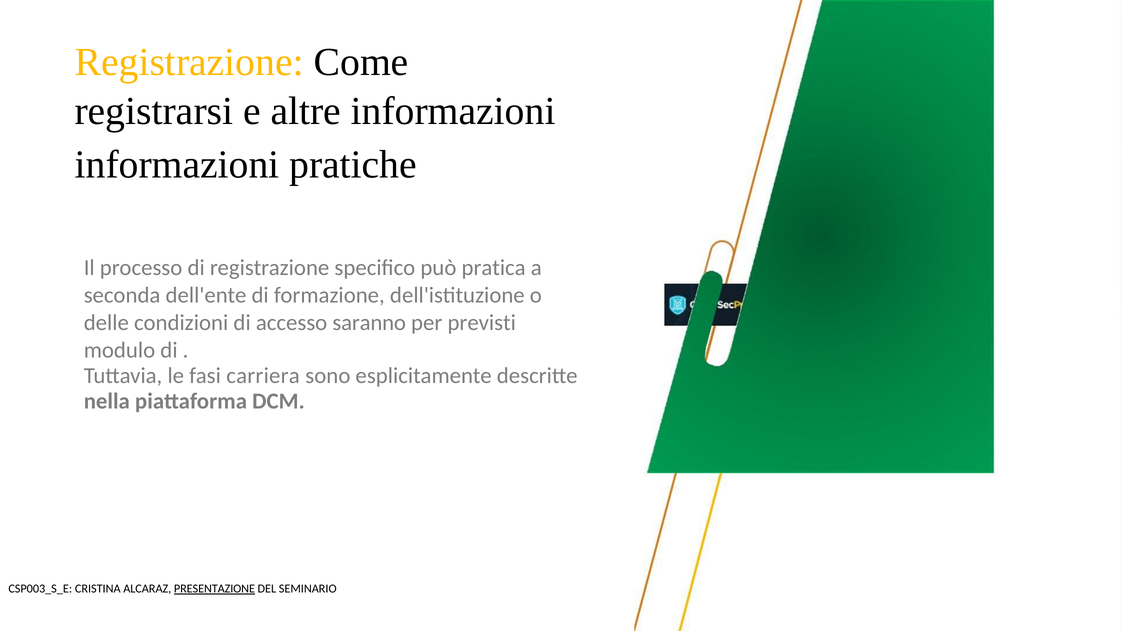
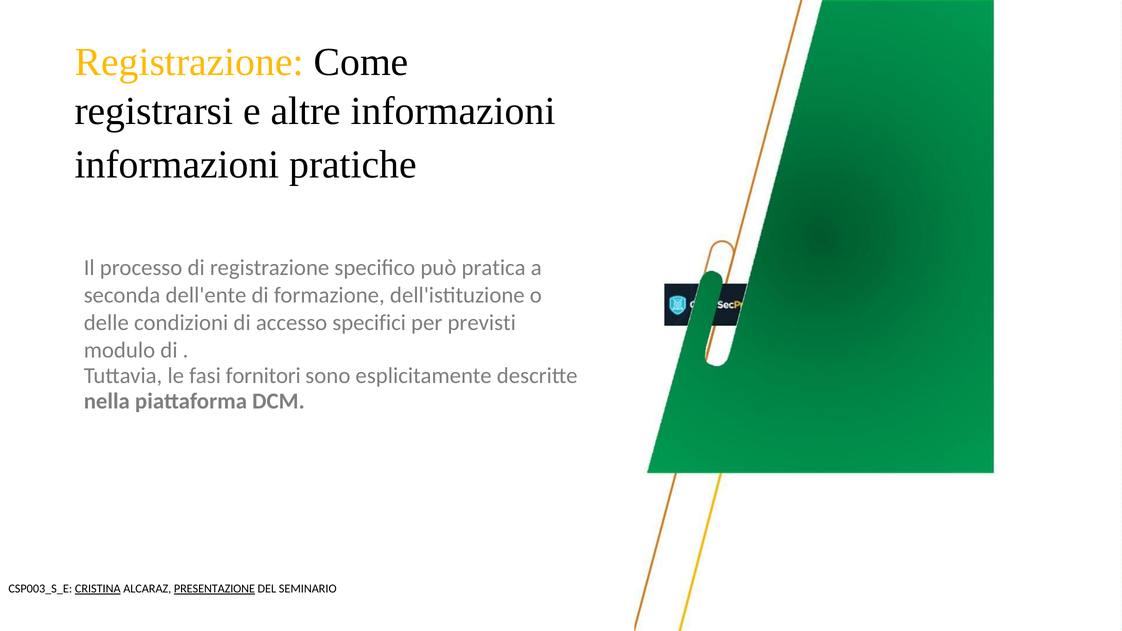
saranno: saranno -> specifici (369, 323)
carriera: carriera -> fornitori (263, 376)
CRISTINA underline: none -> present (98, 589)
